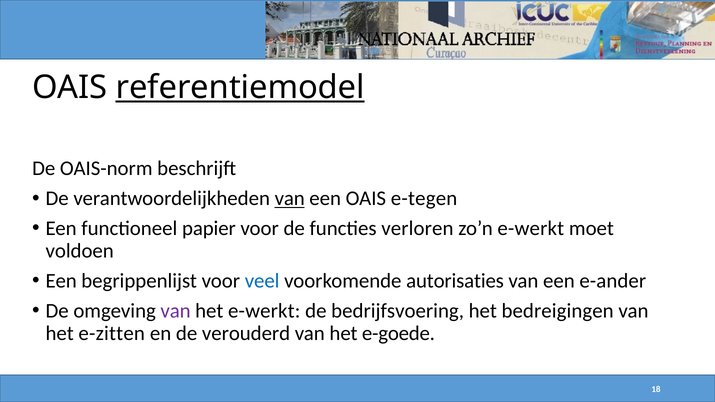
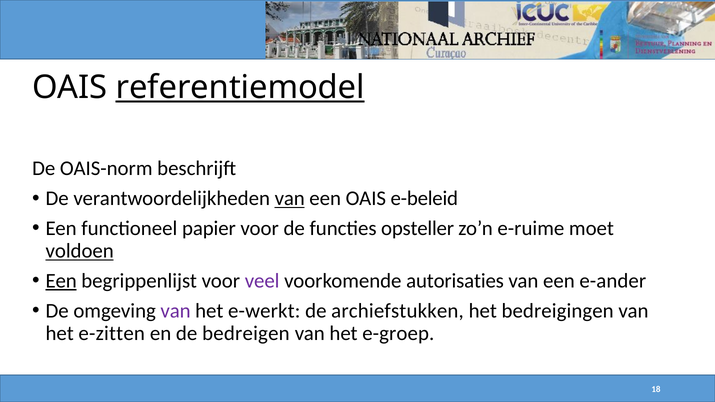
e-tegen: e-tegen -> e-beleid (424, 199)
verloren: verloren -> opsteller (418, 229)
zo’n e-werkt: e-werkt -> e-ruime (531, 229)
voldoen underline: none -> present (80, 251)
Een underline: none -> present (61, 281)
veel colour: blue -> purple (262, 281)
bedrijfsvoering: bedrijfsvoering -> archiefstukken (398, 311)
verouderd: verouderd -> bedreigen (246, 334)
e-goede: e-goede -> e-groep (398, 334)
